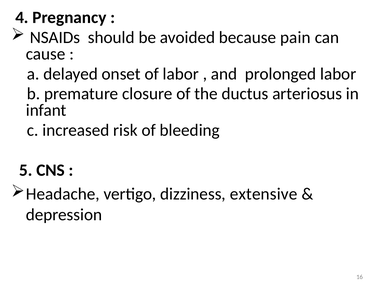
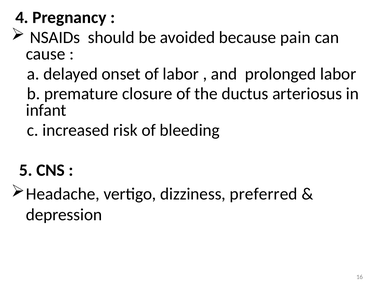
extensive: extensive -> preferred (264, 194)
